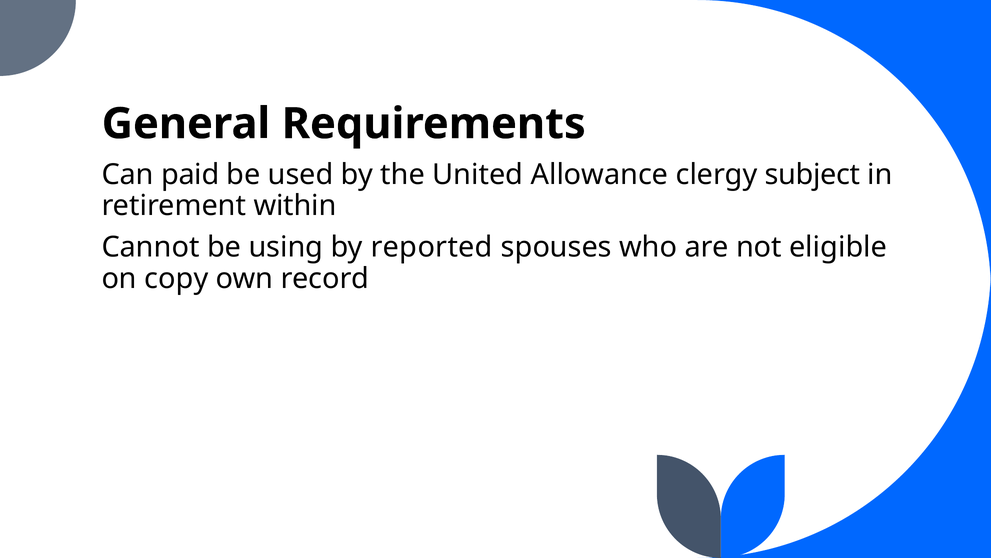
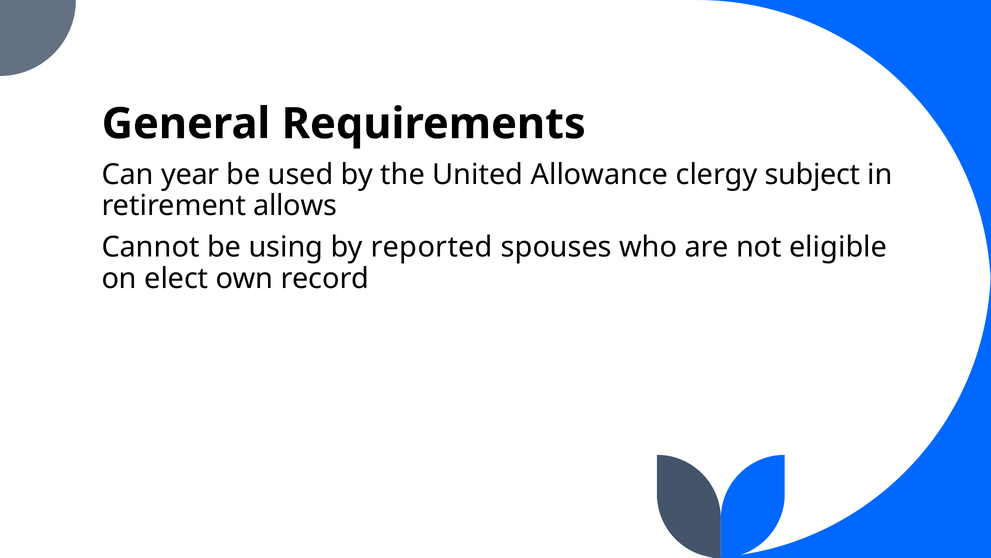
paid: paid -> year (190, 174)
within: within -> allows (295, 206)
copy: copy -> elect (176, 278)
